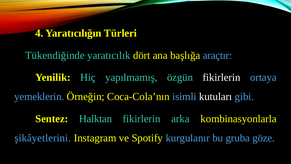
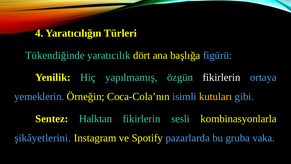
araçtır: araçtır -> figürü (217, 55)
kutuları colour: white -> yellow (216, 96)
arka: arka -> sesli (180, 119)
kurgulanır: kurgulanır -> pazarlarda (188, 138)
göze: göze -> vaka (264, 138)
